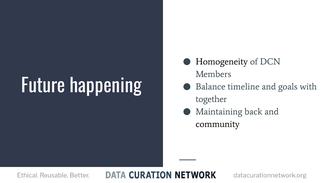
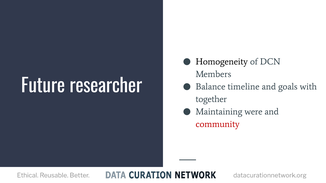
happening: happening -> researcher (106, 86)
back: back -> were (253, 112)
community colour: black -> red (218, 124)
